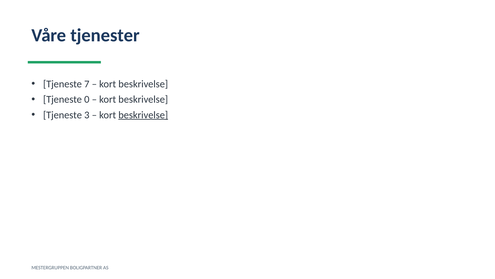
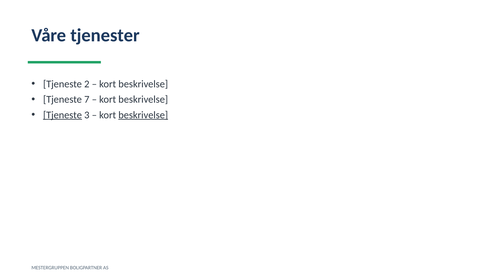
7: 7 -> 2 (87, 84)
0: 0 -> 7 (87, 99)
Tjeneste underline: none -> present (62, 115)
